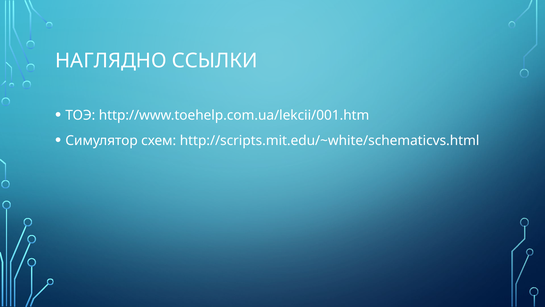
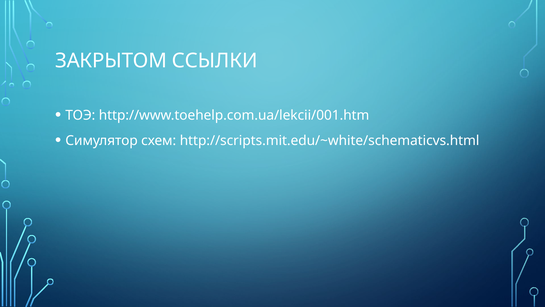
НАГЛЯДНО: НАГЛЯДНО -> ЗАКРЫТОМ (111, 61)
